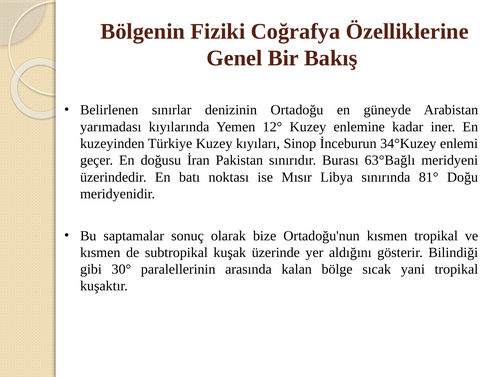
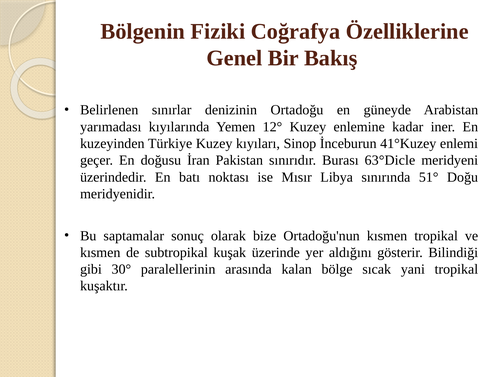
34°Kuzey: 34°Kuzey -> 41°Kuzey (408, 144)
63°Bağlı: 63°Bağlı -> 63°Dicle (390, 160)
81°: 81° -> 51° (429, 177)
